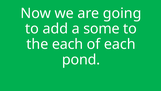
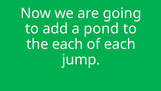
some: some -> pond (101, 29)
pond: pond -> jump (81, 59)
